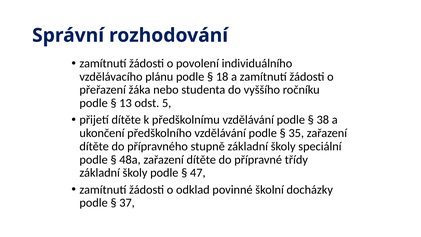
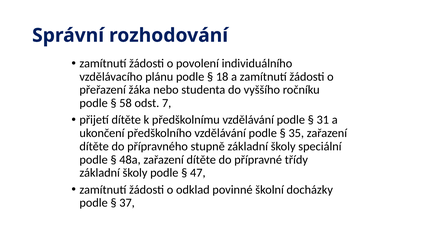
13: 13 -> 58 (126, 103)
5: 5 -> 7 (167, 103)
38: 38 -> 31 (323, 120)
